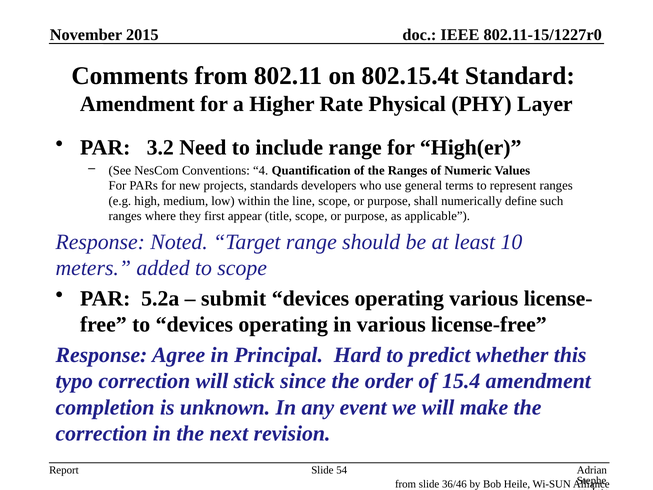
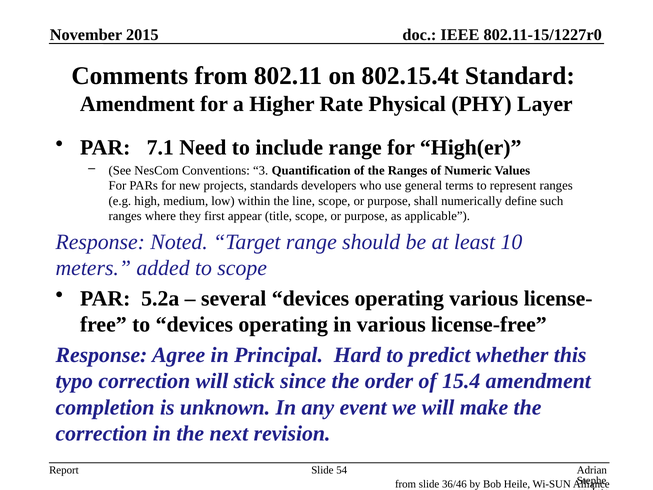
3.2: 3.2 -> 7.1 (160, 148)
4: 4 -> 3 (261, 170)
submit: submit -> several (234, 298)
